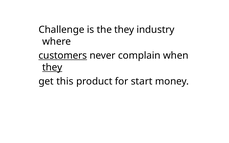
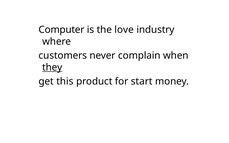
Challenge: Challenge -> Computer (62, 30)
the they: they -> love (124, 30)
customers underline: present -> none (63, 56)
